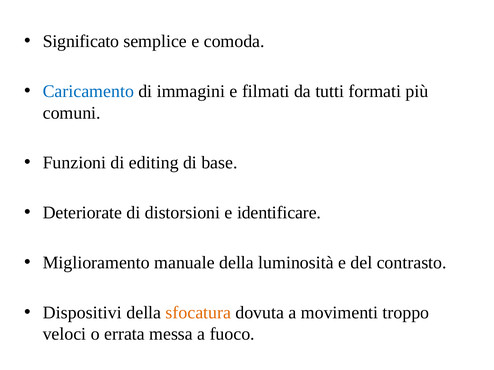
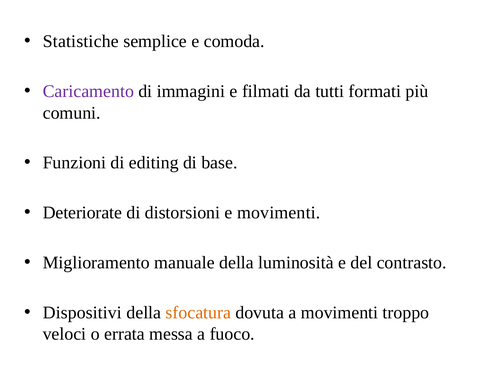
Significato: Significato -> Statistiche (81, 41)
Caricamento colour: blue -> purple (88, 91)
e identificare: identificare -> movimenti (279, 213)
